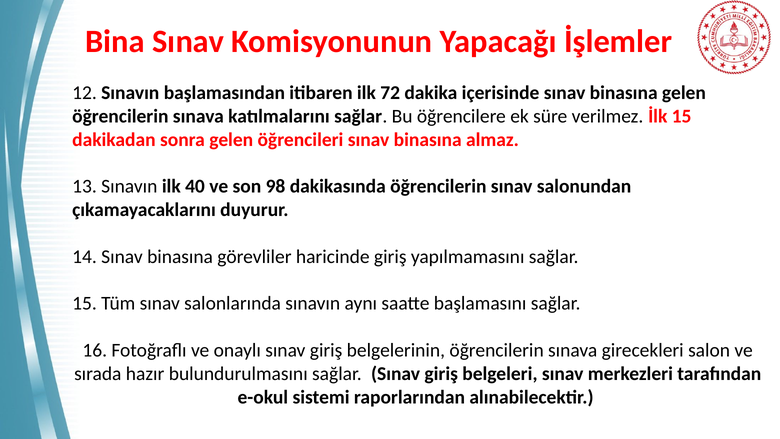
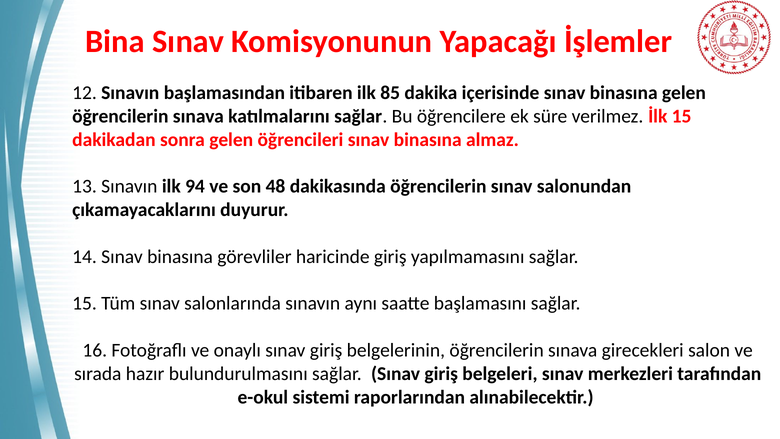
72: 72 -> 85 (390, 93)
40: 40 -> 94 (195, 186)
98: 98 -> 48 (275, 186)
